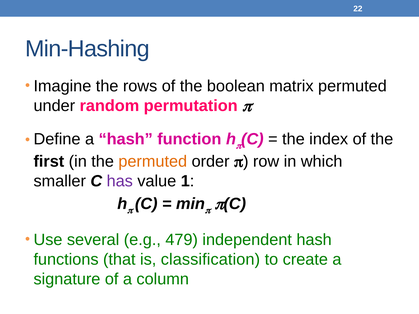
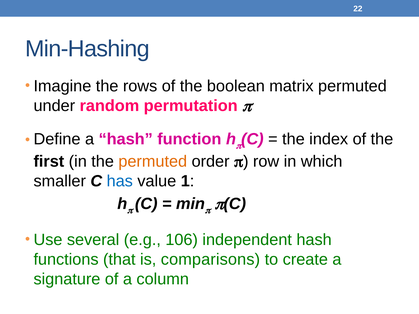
has colour: purple -> blue (120, 181)
479: 479 -> 106 (182, 240)
classification: classification -> comparisons (210, 260)
